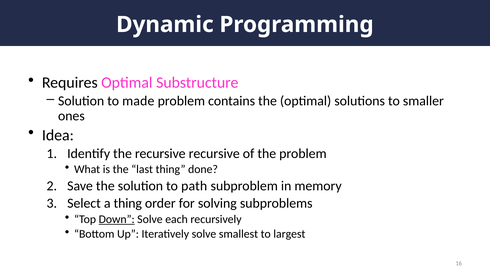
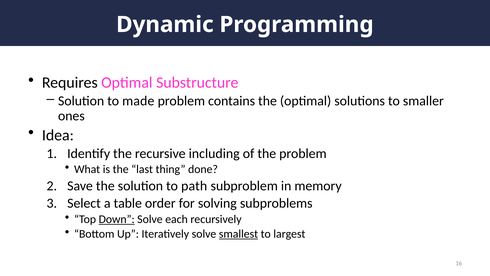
recursive recursive: recursive -> including (214, 153)
a thing: thing -> table (128, 203)
smallest underline: none -> present (239, 234)
